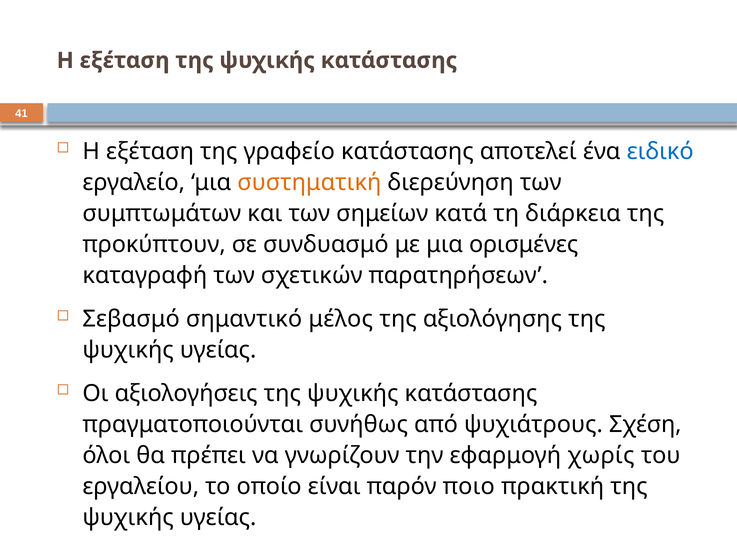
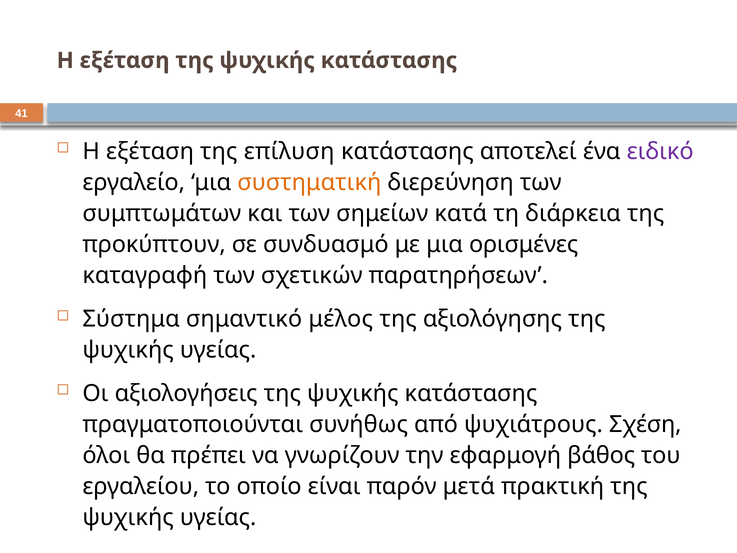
γραφείο: γραφείο -> επίλυση (289, 151)
ειδικό colour: blue -> purple (660, 151)
Σεβασμό: Σεβασμό -> Σύστημα (131, 319)
χωρίς: χωρίς -> βάθος (601, 455)
ποιο: ποιο -> μετά (469, 486)
